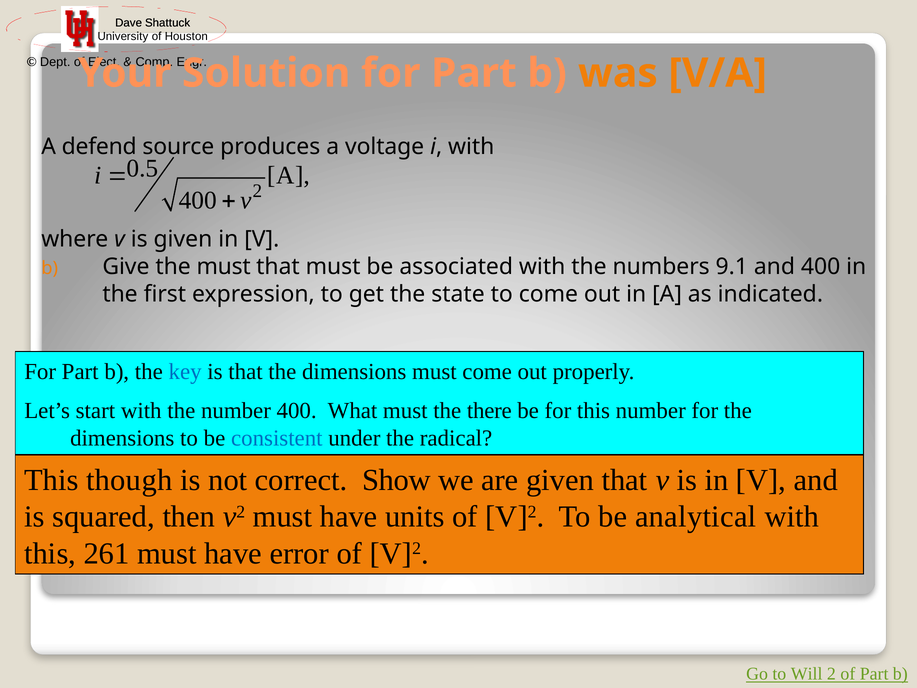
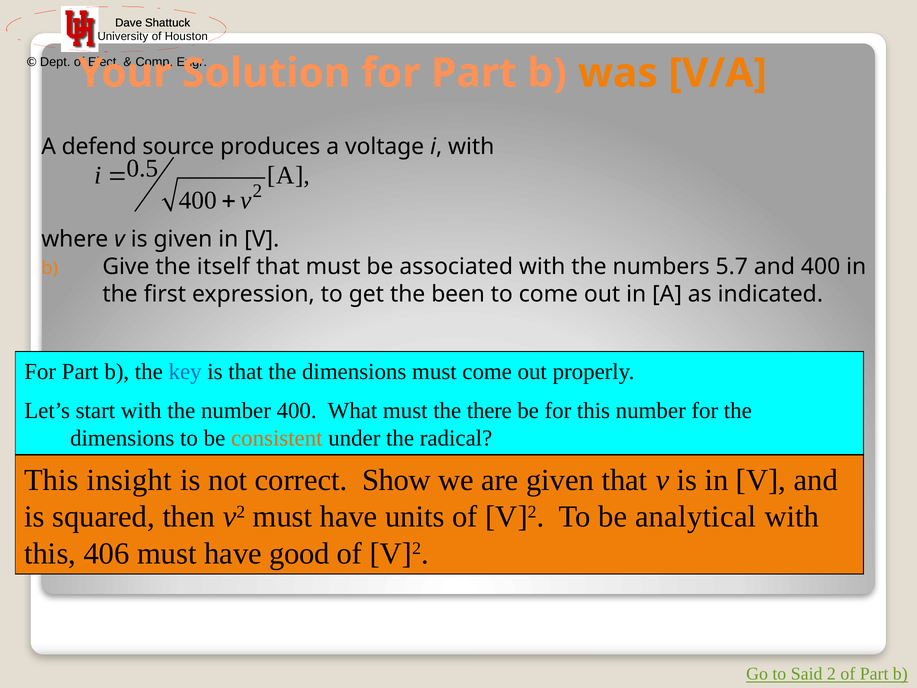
the must: must -> itself (223, 266)
9.1: 9.1 -> 5.7 (732, 266)
state: state -> been (458, 294)
consistent colour: blue -> orange (277, 438)
though: though -> insight (129, 480)
261: 261 -> 406 (107, 553)
error: error -> good (299, 553)
Will: Will -> Said (807, 674)
